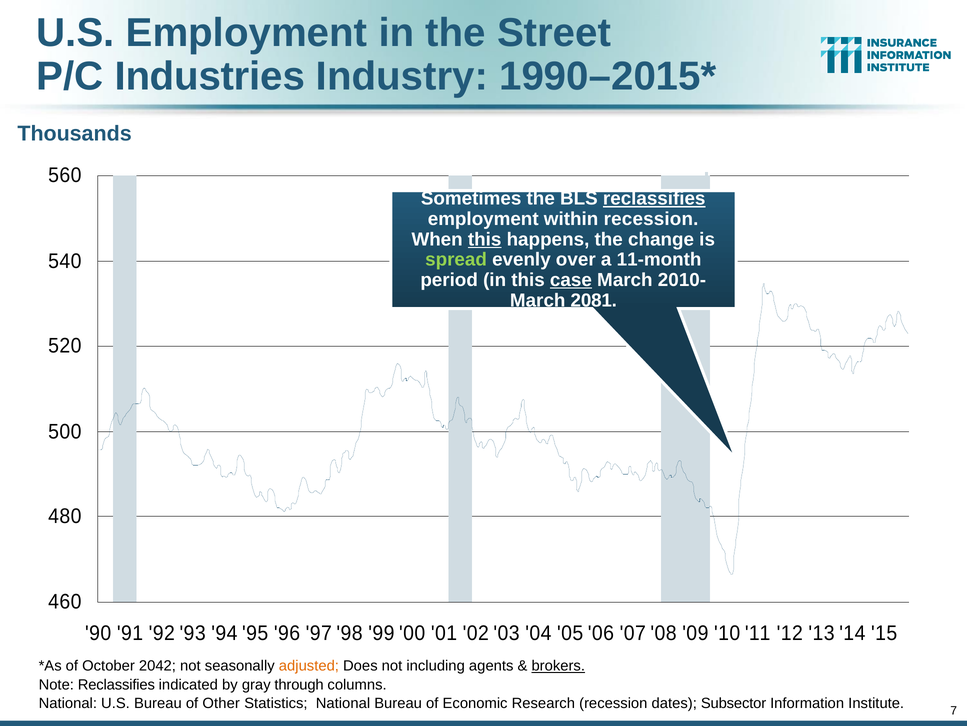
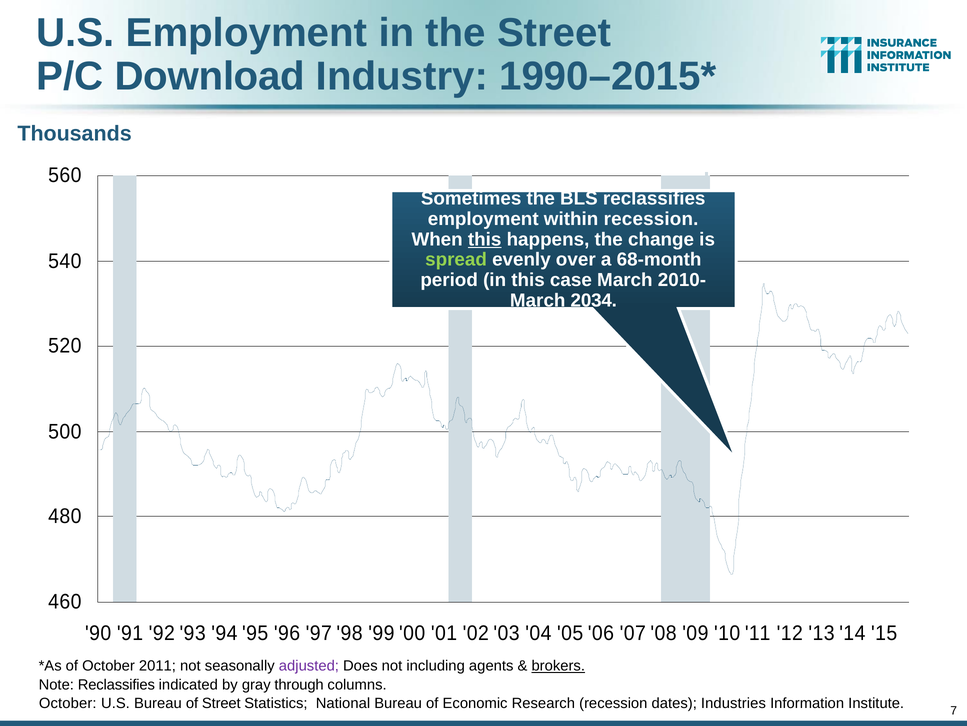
Industries: Industries -> Download (210, 77)
reclassifies underline: present -> none (654, 198)
11-month: 11-month -> 68-month (659, 259)
case underline: present -> none (571, 280)
2081: 2081 -> 2034 (594, 300)
2042: 2042 -> 2011 (157, 665)
adjusted colour: orange -> purple (309, 665)
National: National -> October (68, 703)
of Other: Other -> Street (221, 703)
Subsector: Subsector -> Industries (733, 703)
